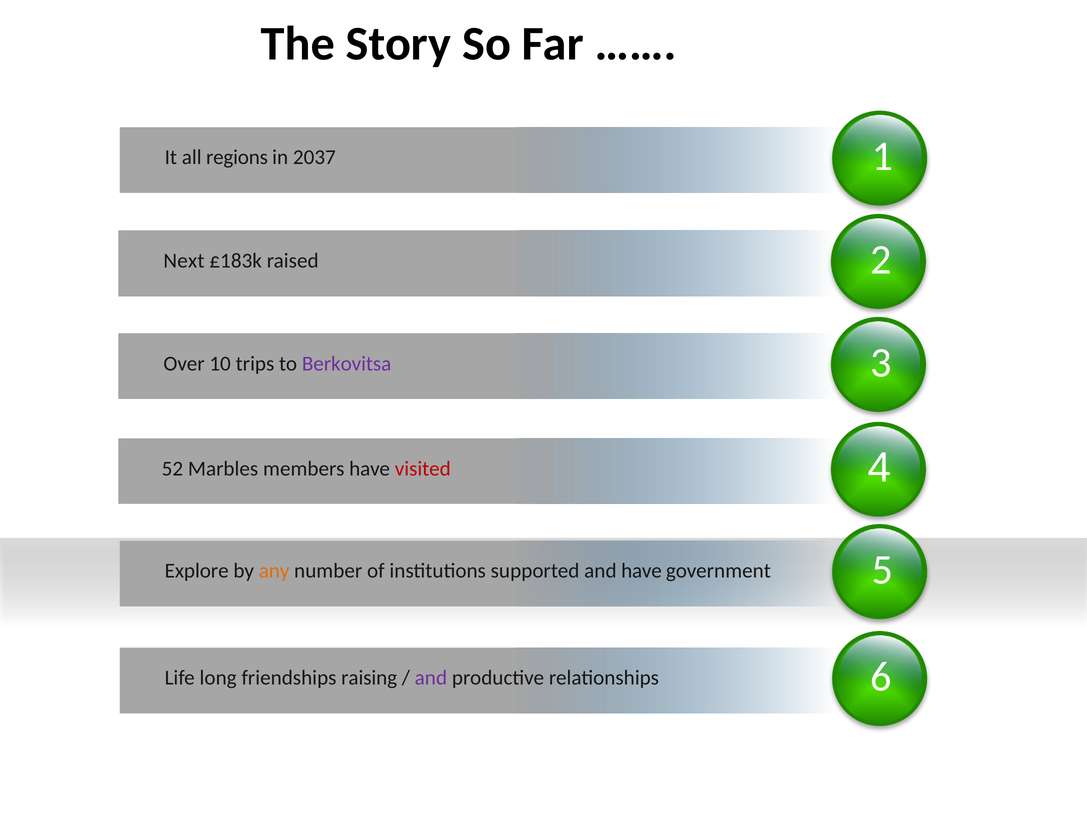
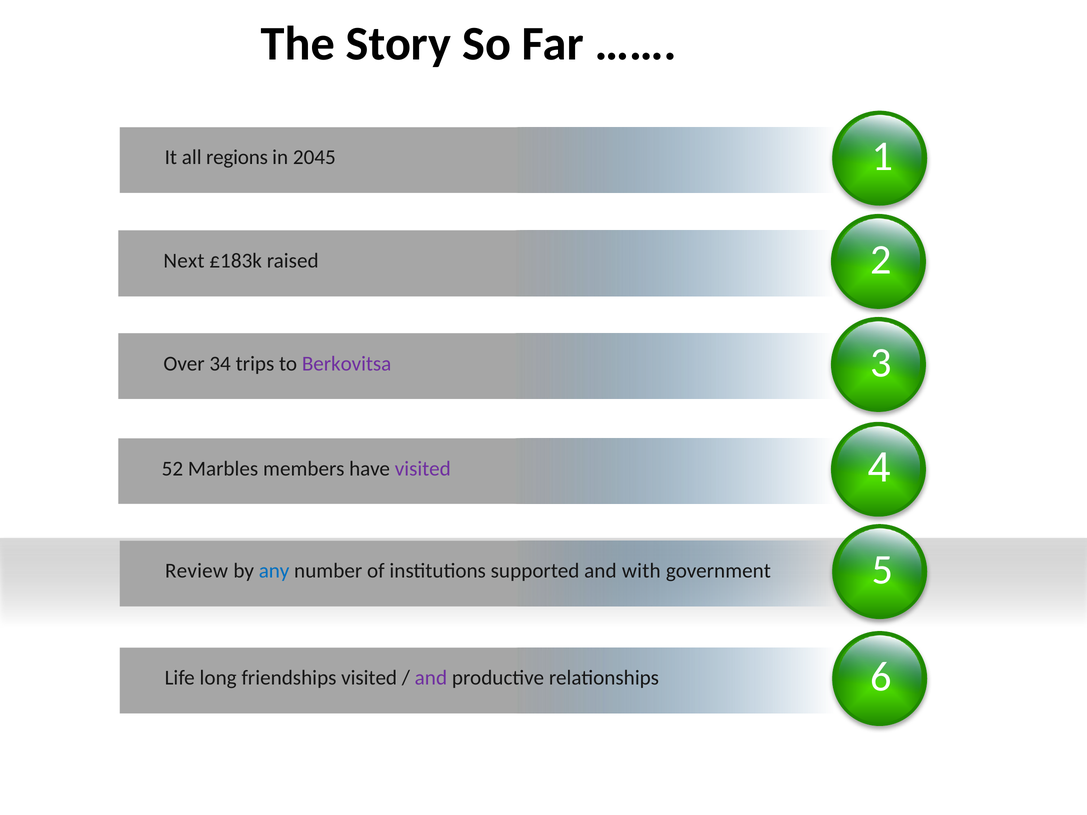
2037: 2037 -> 2045 (314, 157)
10: 10 -> 34 (220, 364)
visited colour: red -> purple (423, 469)
Explore: Explore -> Review (197, 571)
any colour: orange -> blue (274, 571)
and have: have -> with (641, 571)
friendships raising: raising -> visited (369, 678)
